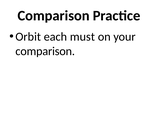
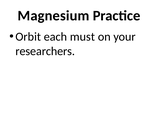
Comparison: Comparison -> Magnesium (53, 16)
comparison: comparison -> researchers (45, 51)
